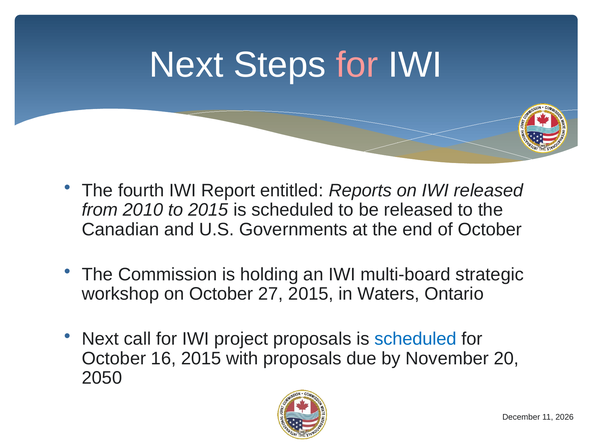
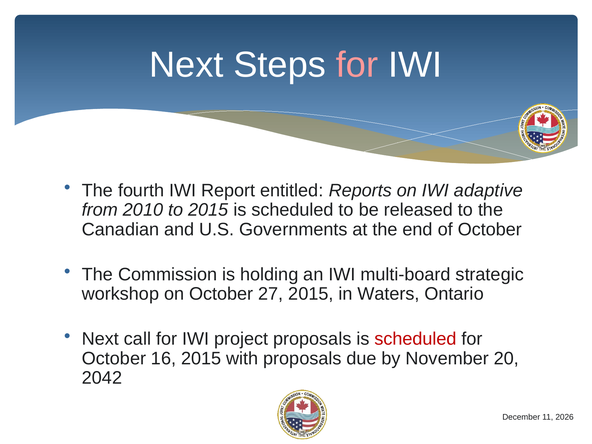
IWI released: released -> adaptive (488, 190)
scheduled colour: blue -> red (416, 339)
2050: 2050 -> 2042 (102, 378)
